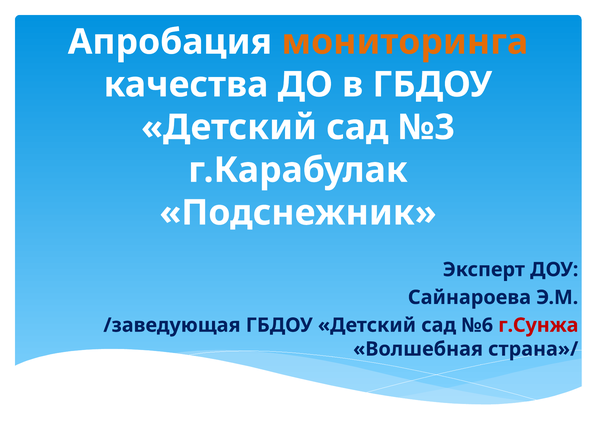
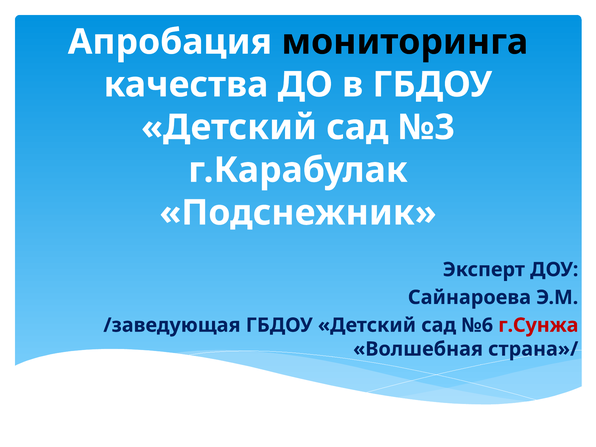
мониторинга colour: orange -> black (405, 42)
